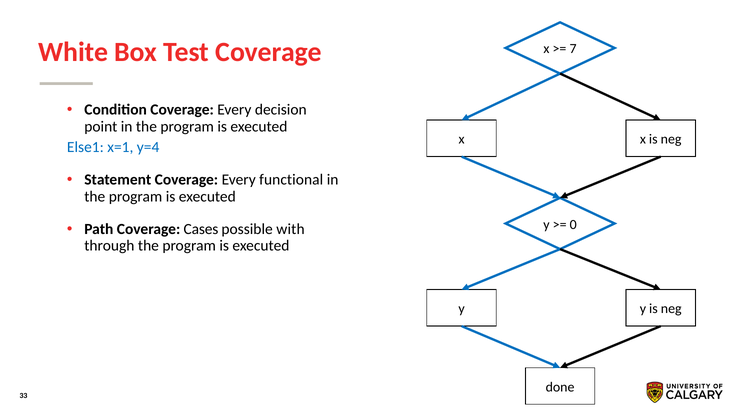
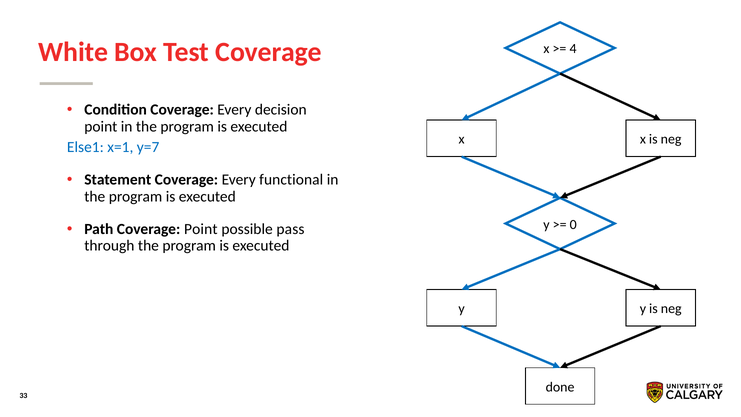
7: 7 -> 4 (573, 49)
y=4: y=4 -> y=7 (148, 147)
Coverage Cases: Cases -> Point (201, 229)
with: with -> pass (290, 229)
